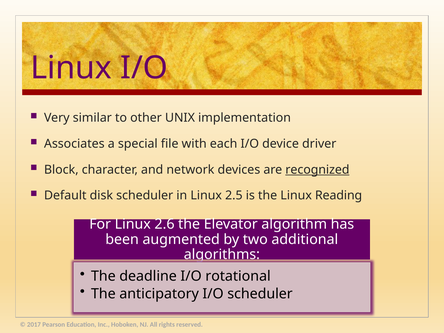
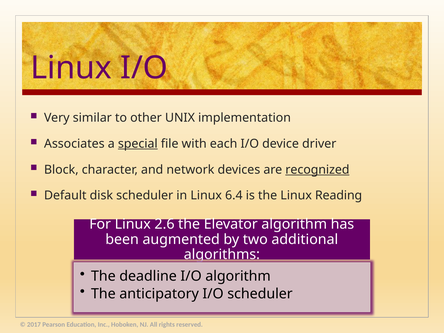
special underline: none -> present (138, 144)
2.5: 2.5 -> 6.4 (234, 195)
I/O rotational: rotational -> algorithm (238, 276)
